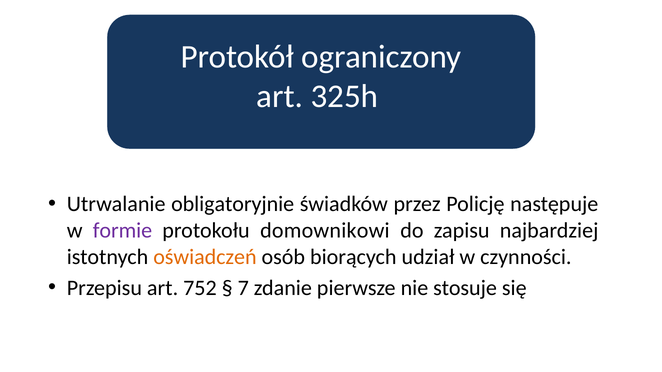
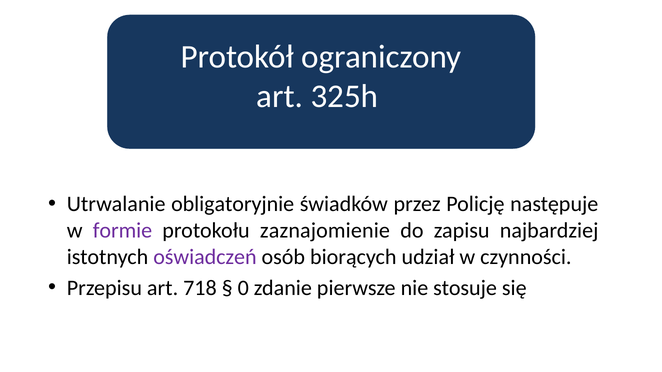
domownikowi: domownikowi -> zaznajomienie (325, 231)
oświadczeń colour: orange -> purple (205, 257)
752: 752 -> 718 (200, 288)
7: 7 -> 0 (243, 288)
